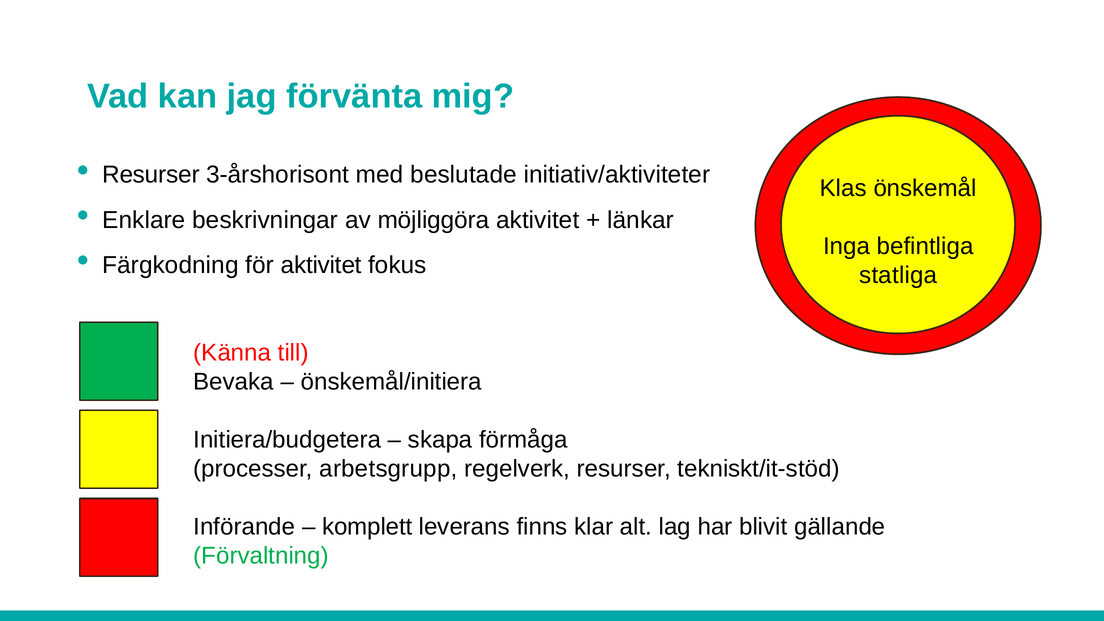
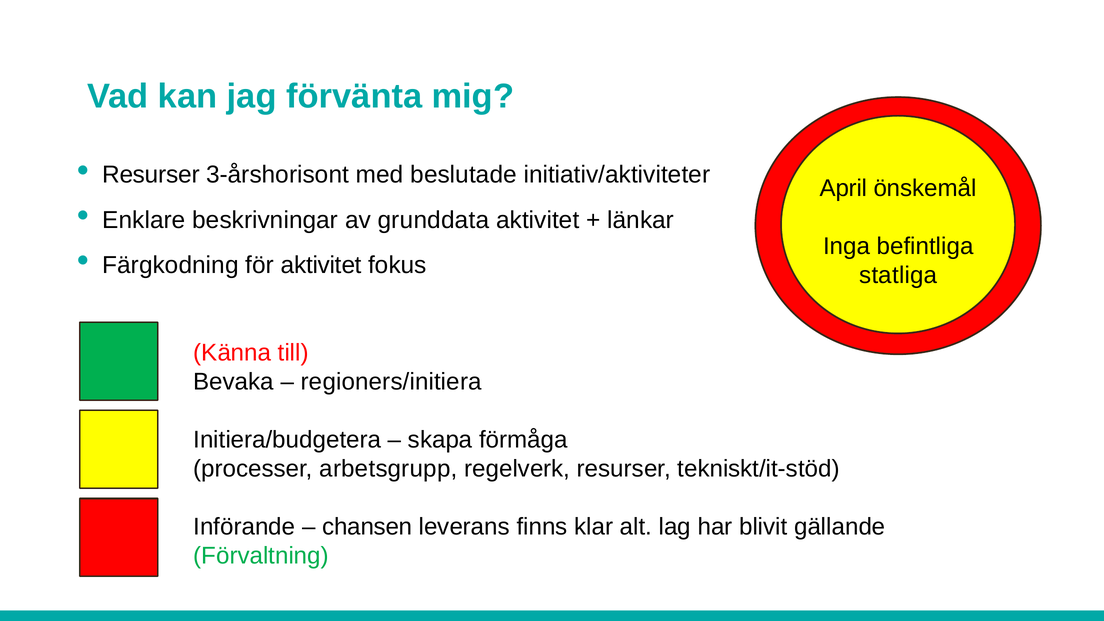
Klas: Klas -> April (844, 188)
möjliggöra: möjliggöra -> grunddata (433, 220)
önskemål/initiera: önskemål/initiera -> regioners/initiera (391, 382)
komplett: komplett -> chansen (367, 527)
